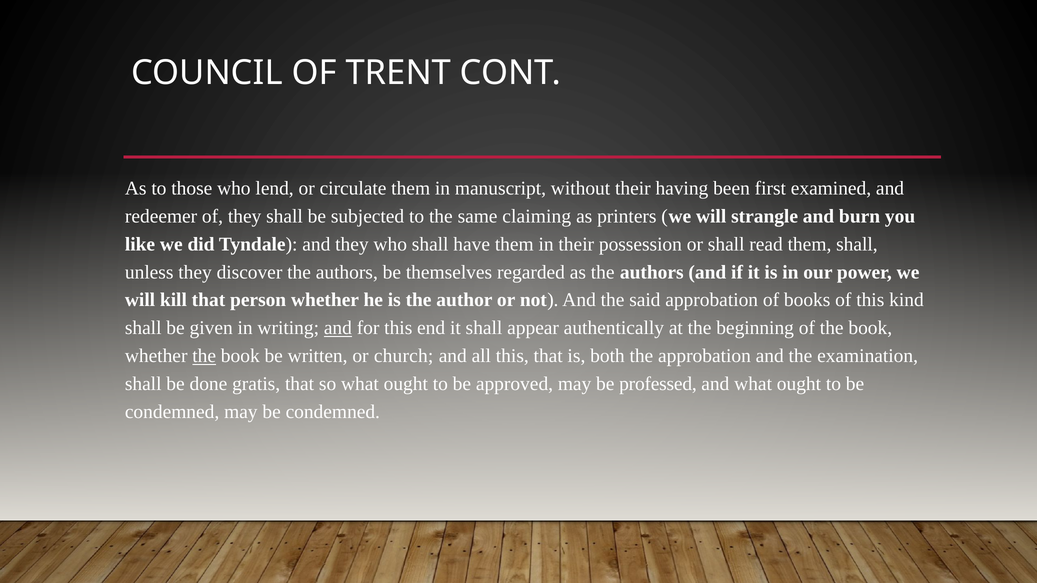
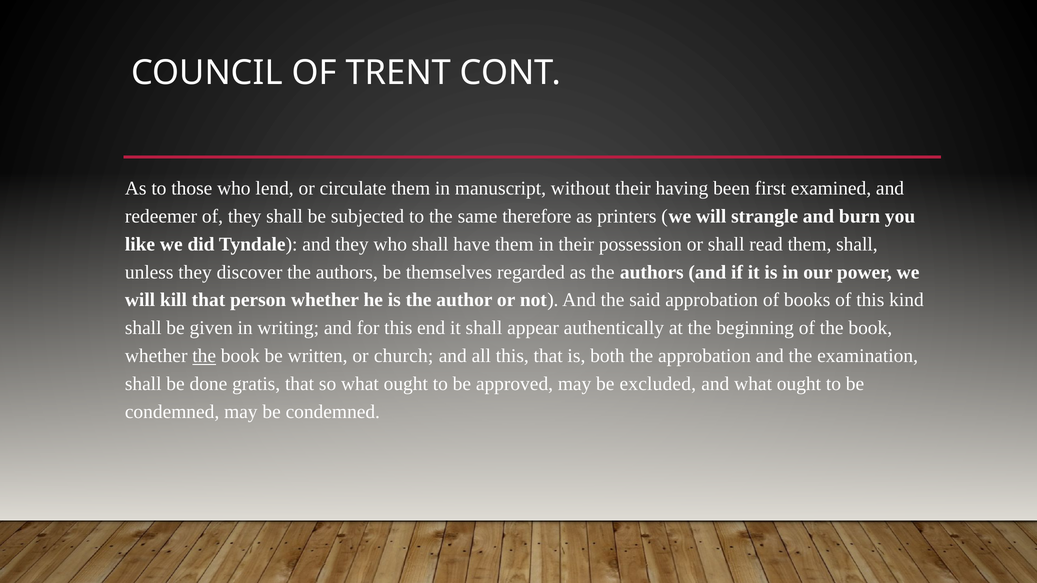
claiming: claiming -> therefore (537, 216)
and underline: present -> none (338, 328)
professed: professed -> excluded (658, 384)
